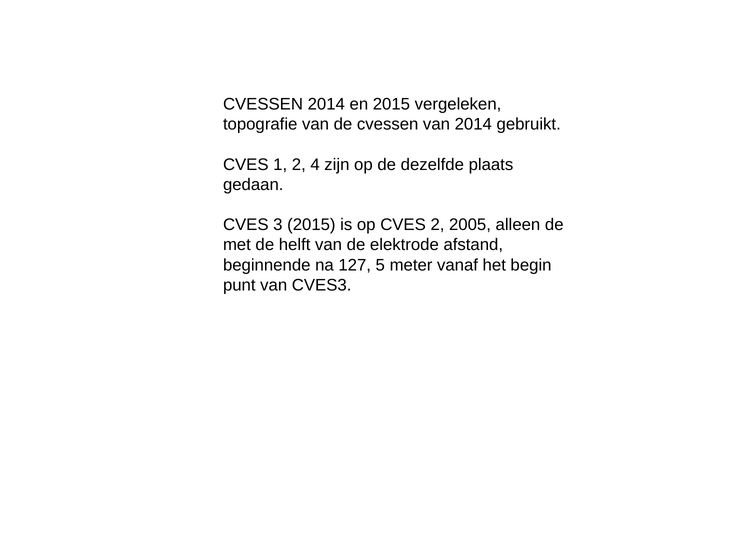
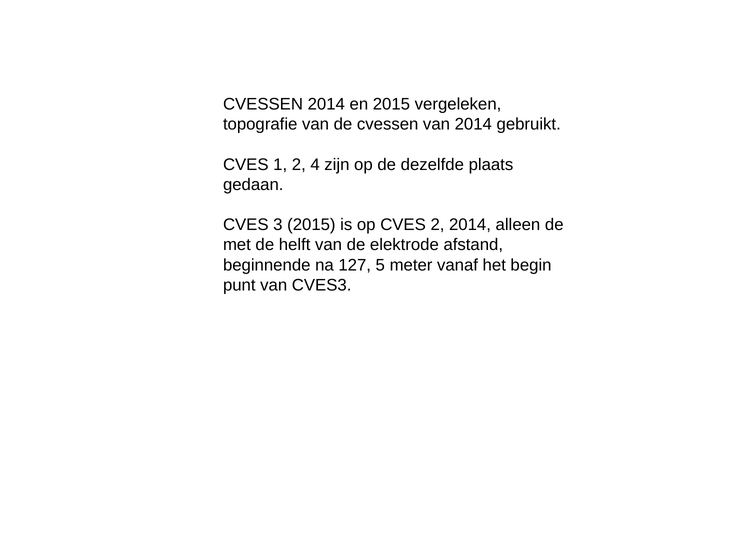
2 2005: 2005 -> 2014 (470, 225)
